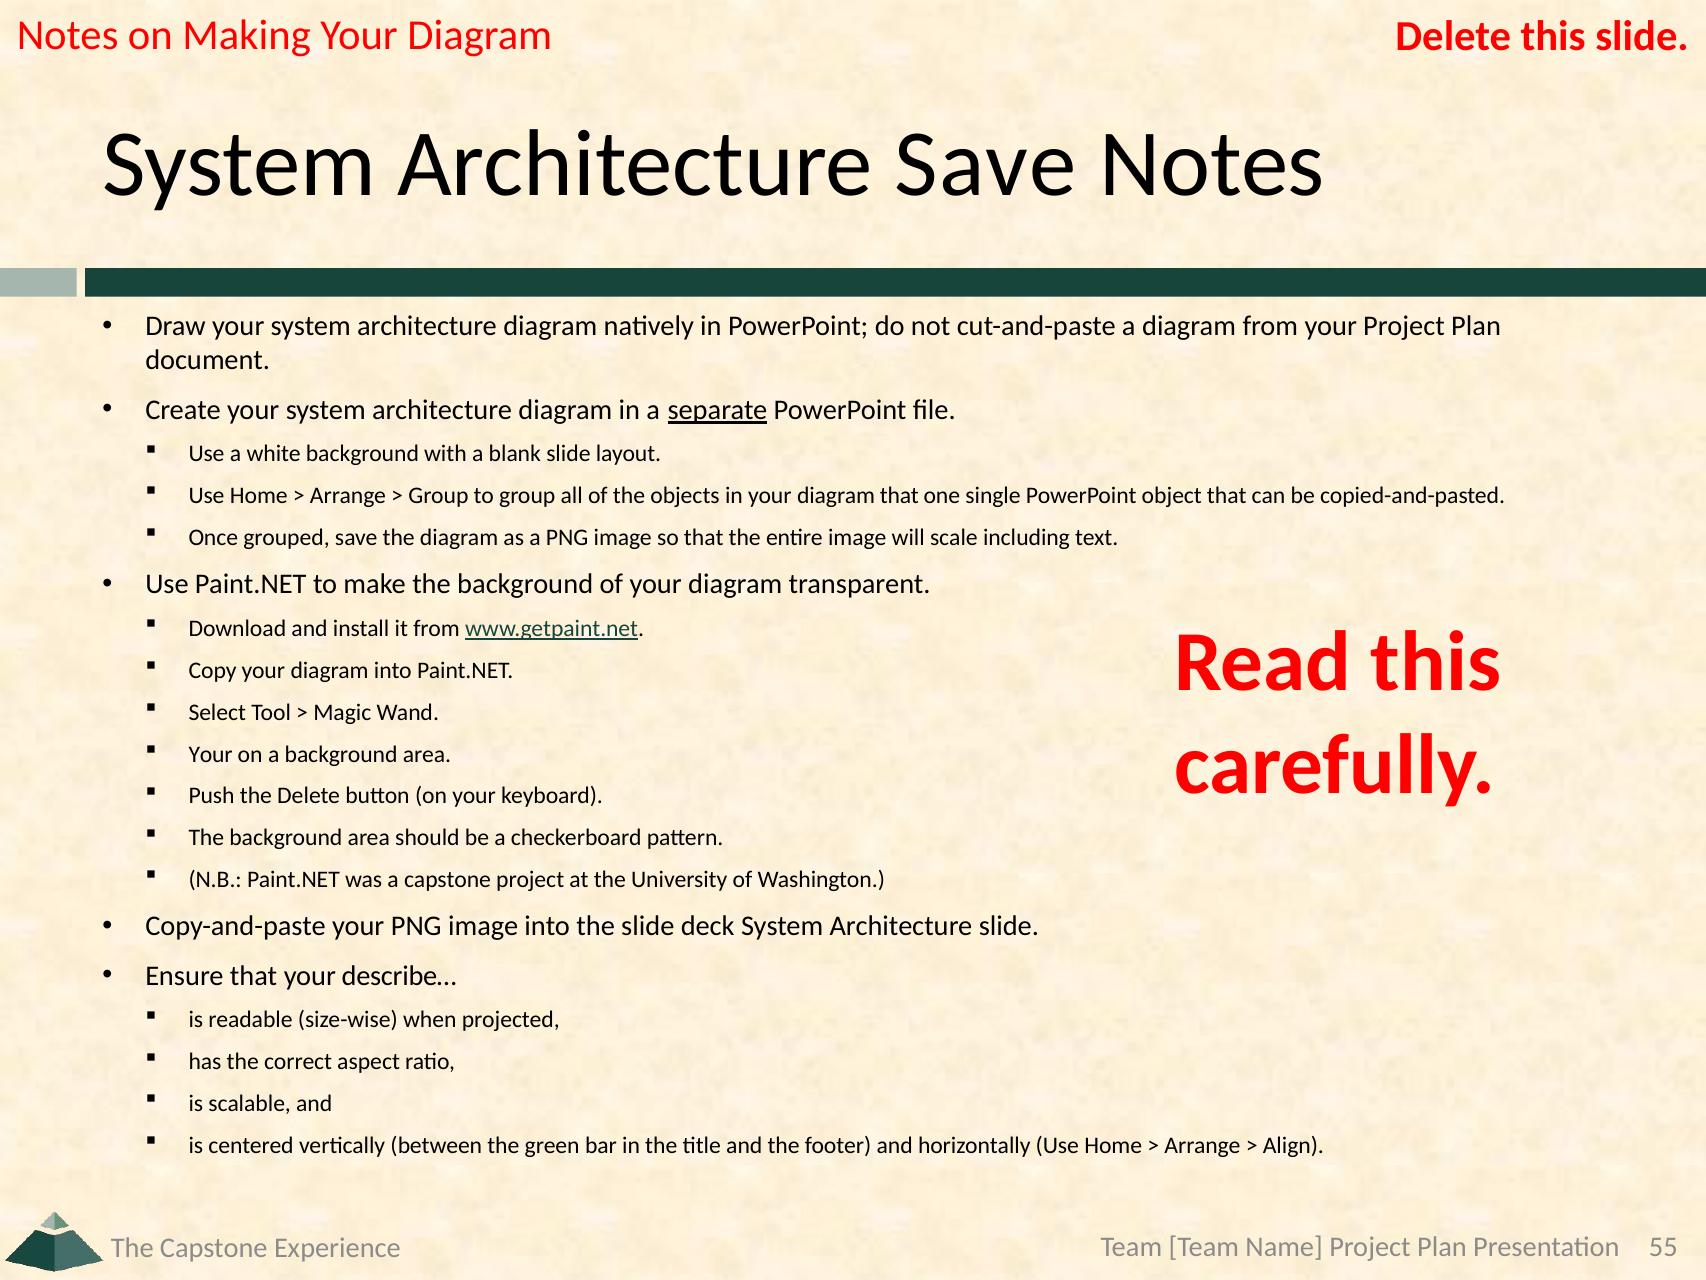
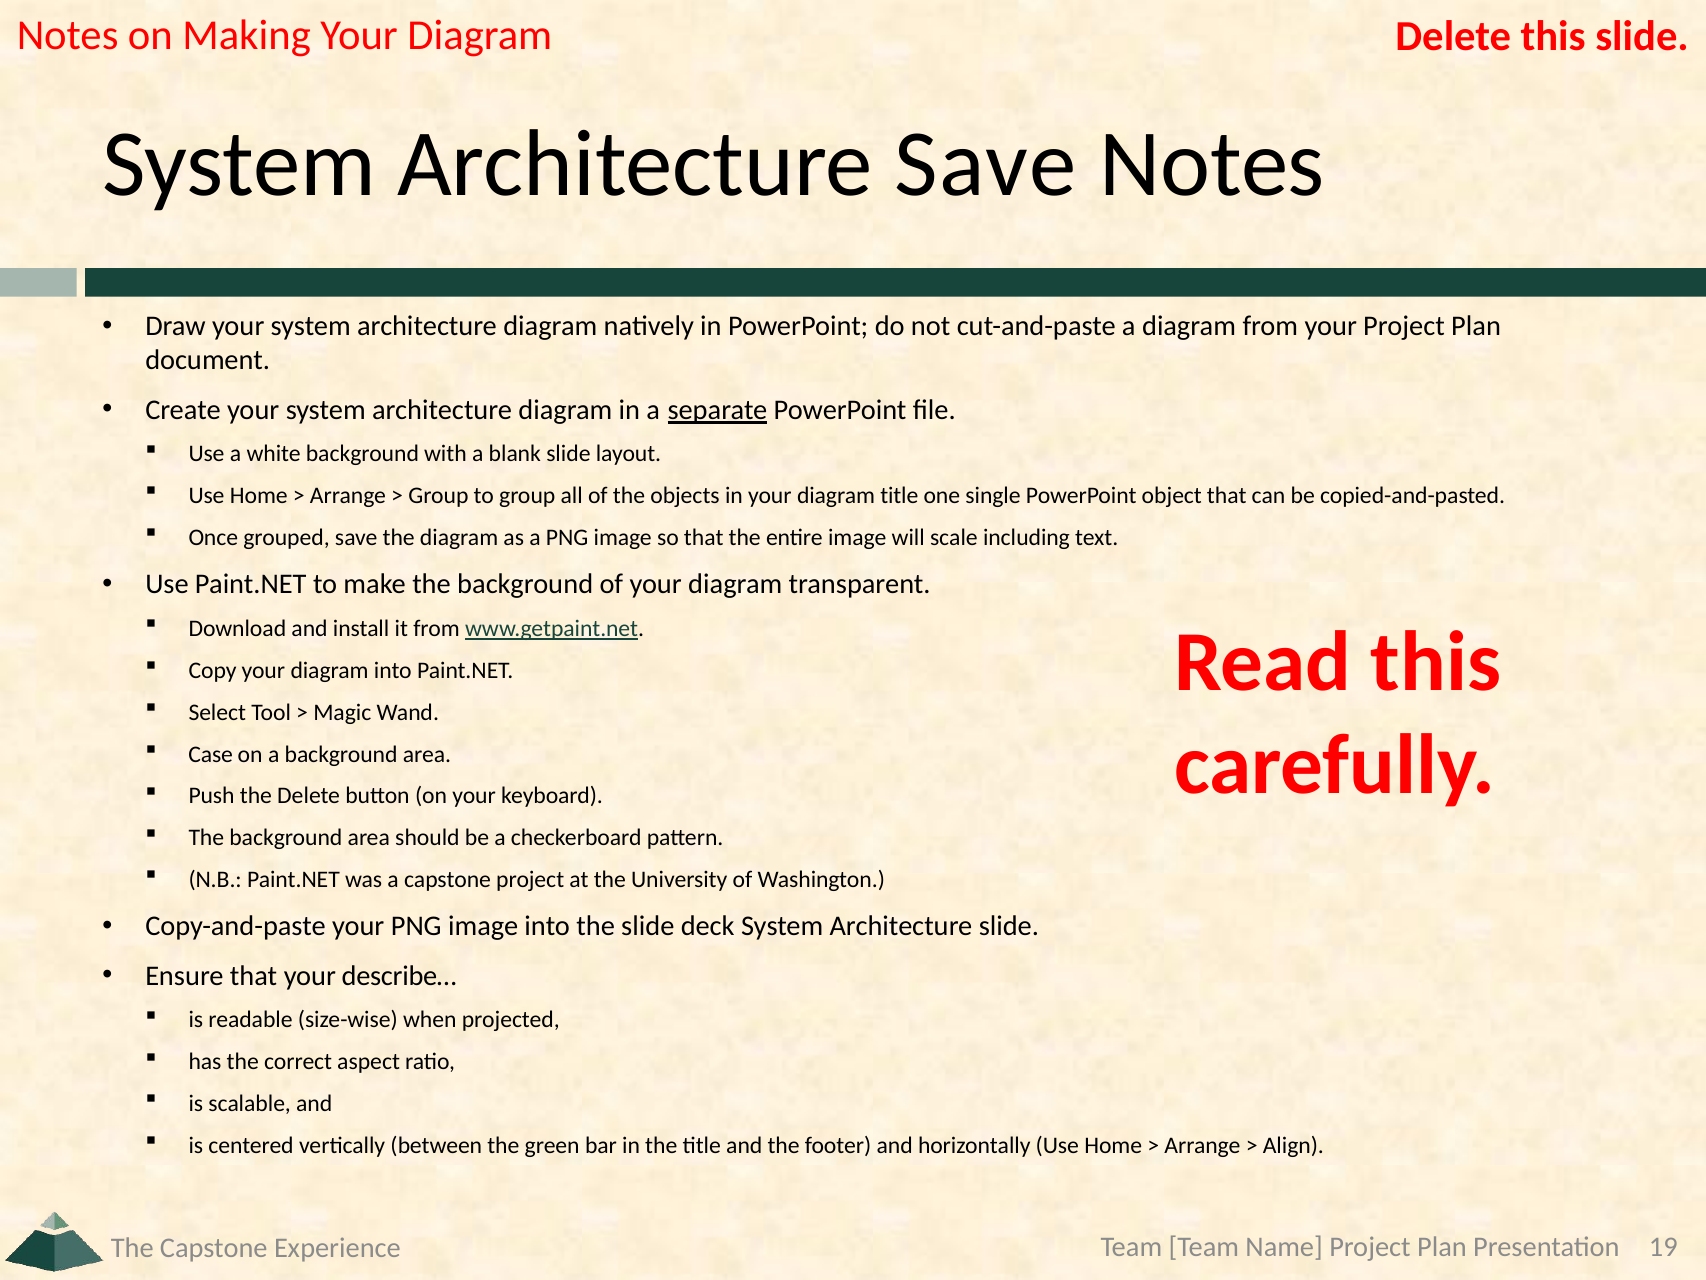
diagram that: that -> title (899, 496)
Your: Your -> Case (211, 754)
55: 55 -> 19 (1663, 1247)
